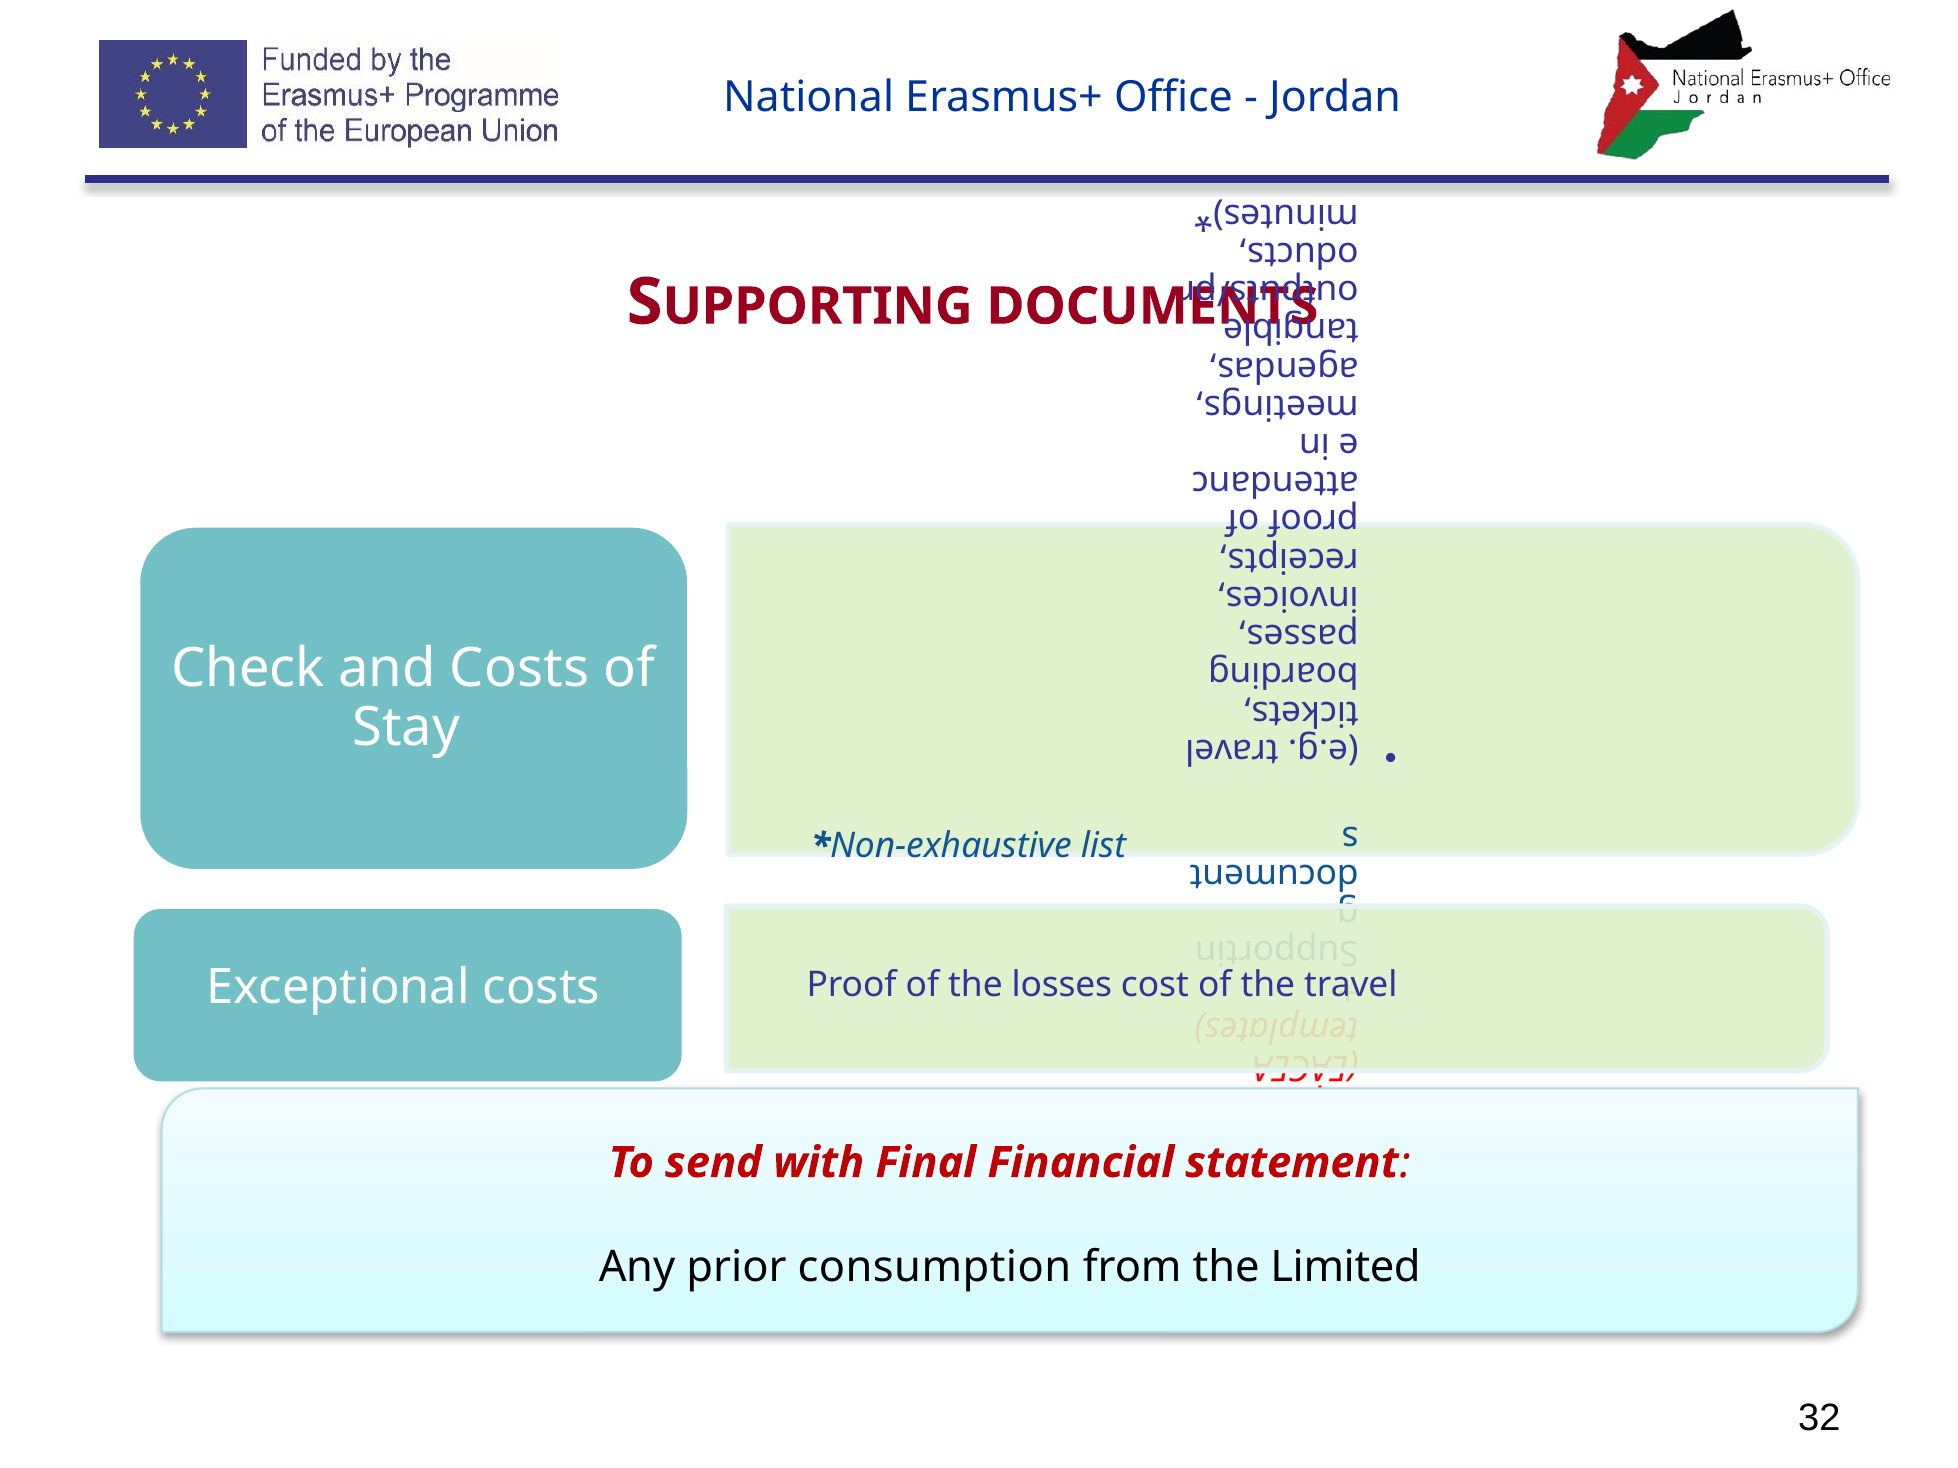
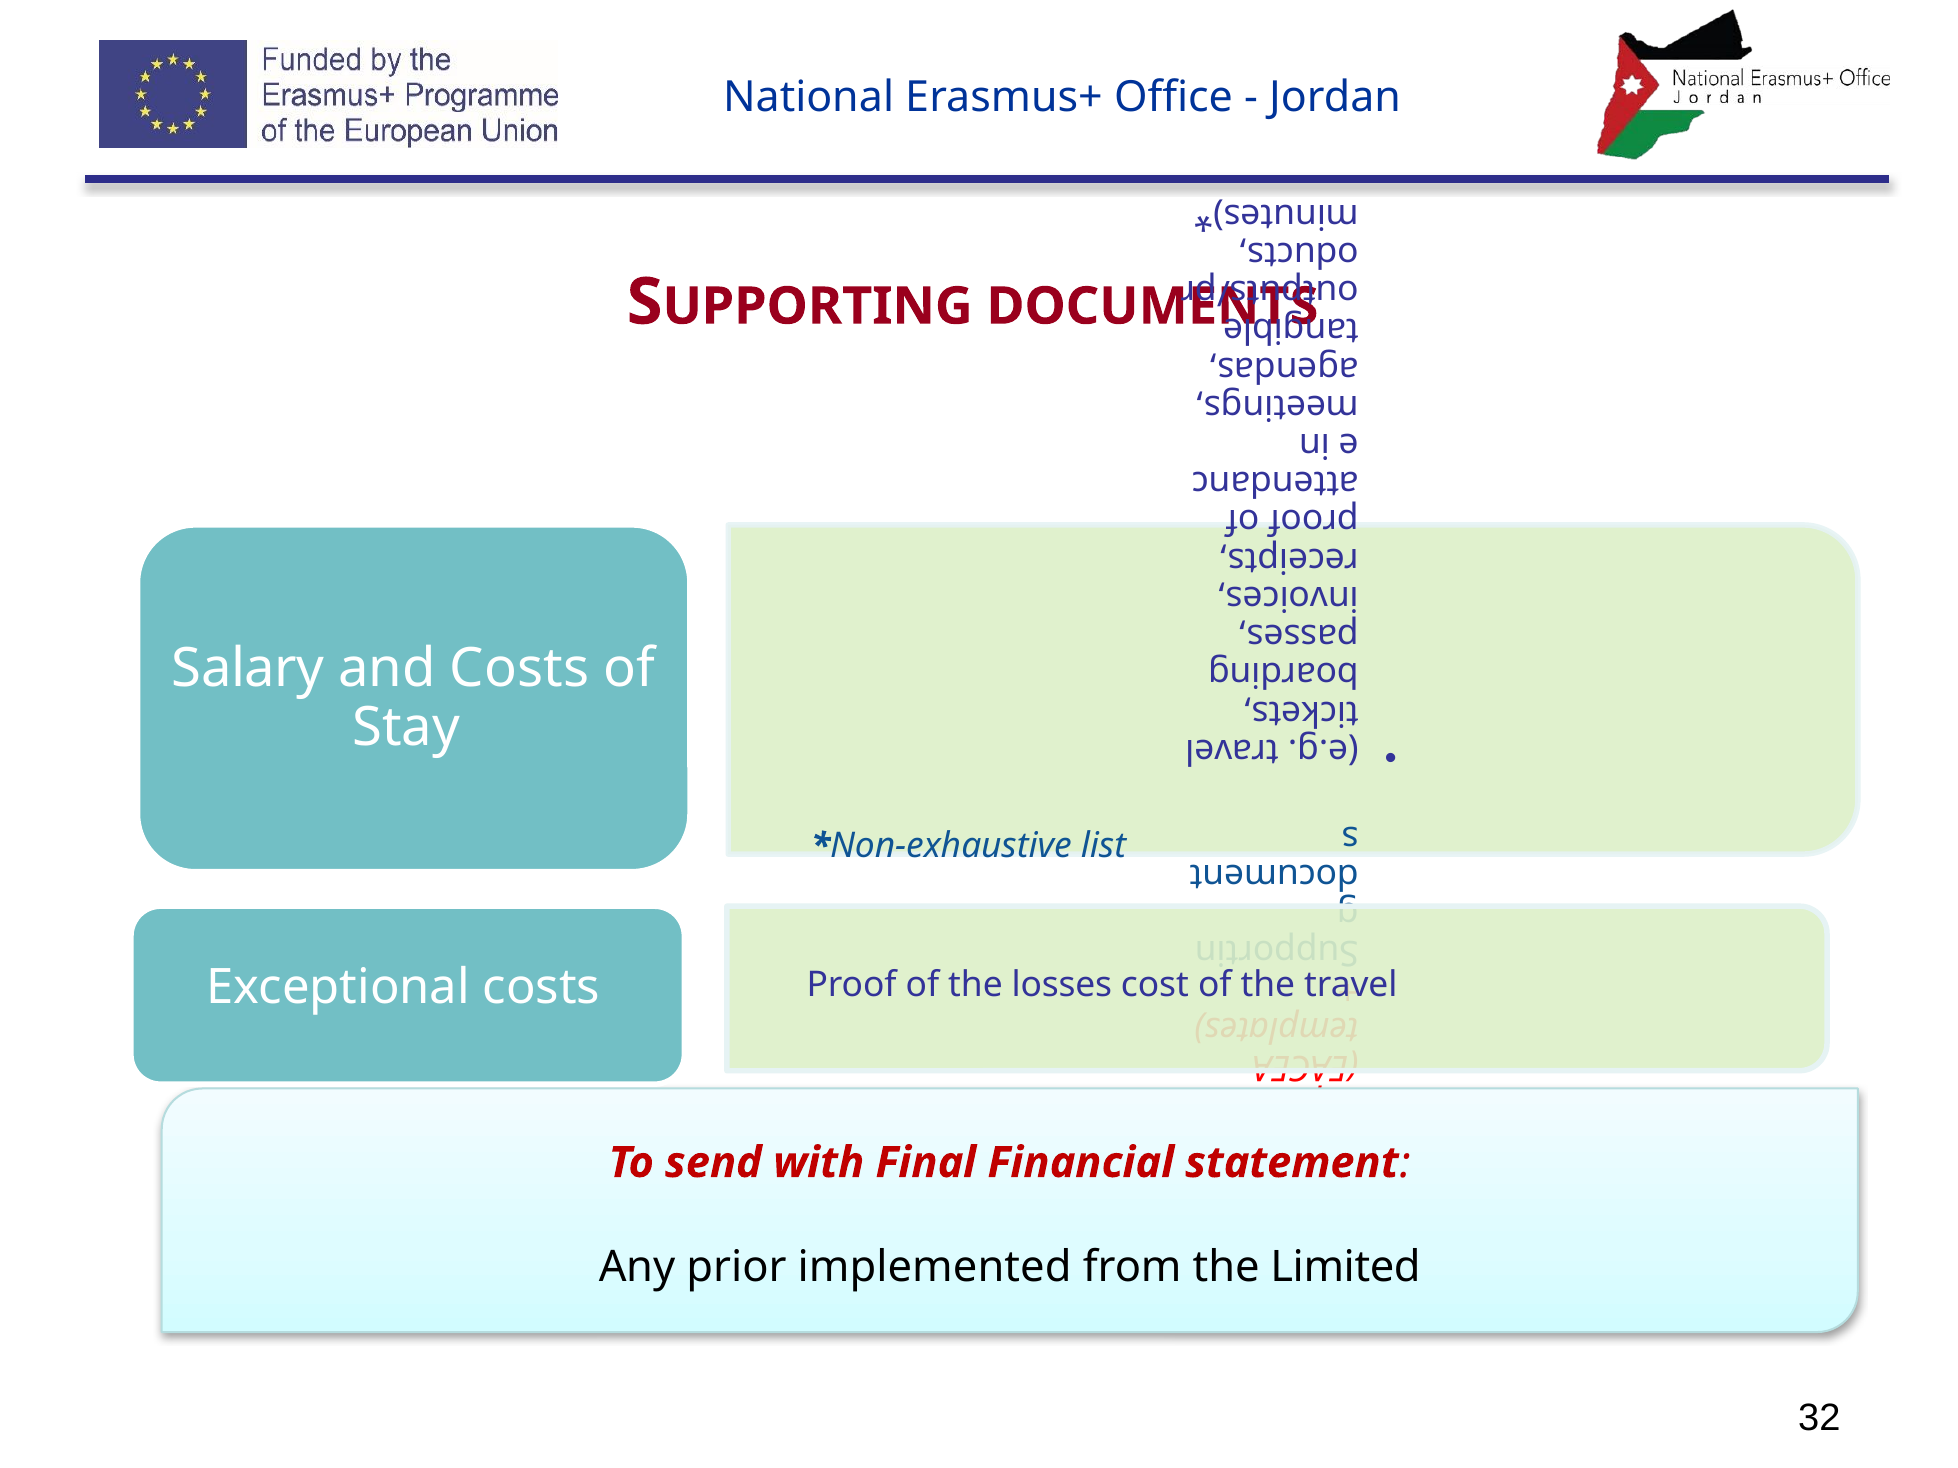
Check: Check -> Salary (248, 669)
consumption: consumption -> implemented (935, 1268)
